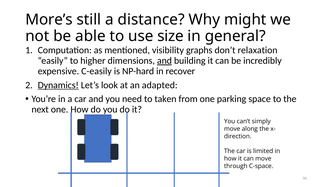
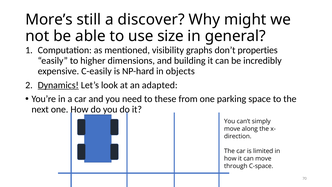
distance: distance -> discover (151, 20)
relaxation: relaxation -> properties (258, 50)
and underline: present -> none (164, 61)
recover: recover -> objects (180, 71)
taken: taken -> these (165, 99)
